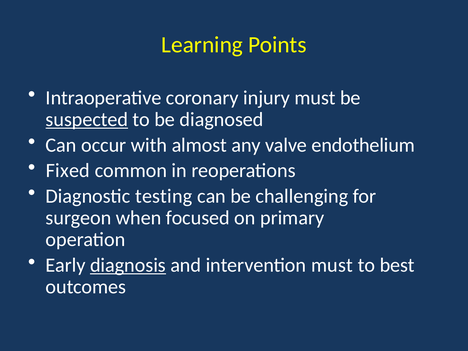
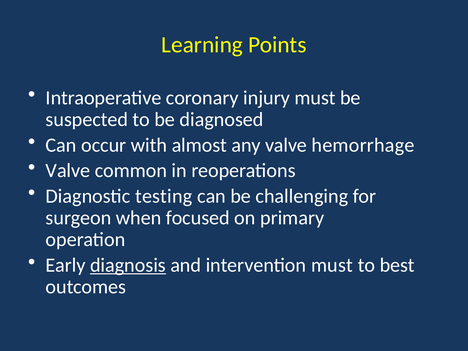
suspected underline: present -> none (87, 120)
endothelium: endothelium -> hemorrhage (363, 145)
Fixed: Fixed -> Valve (68, 171)
